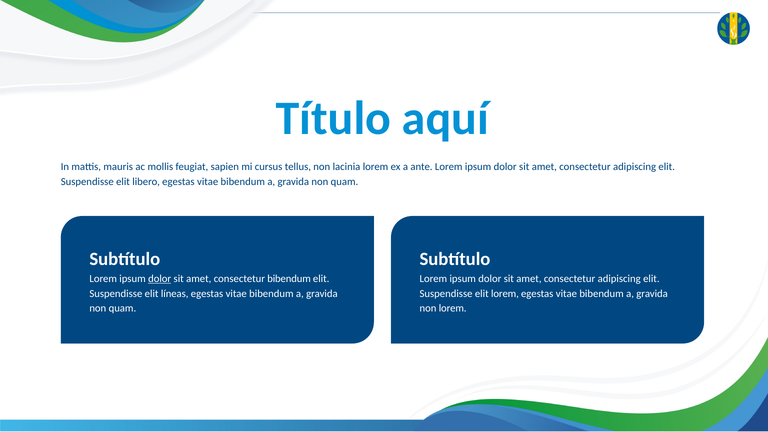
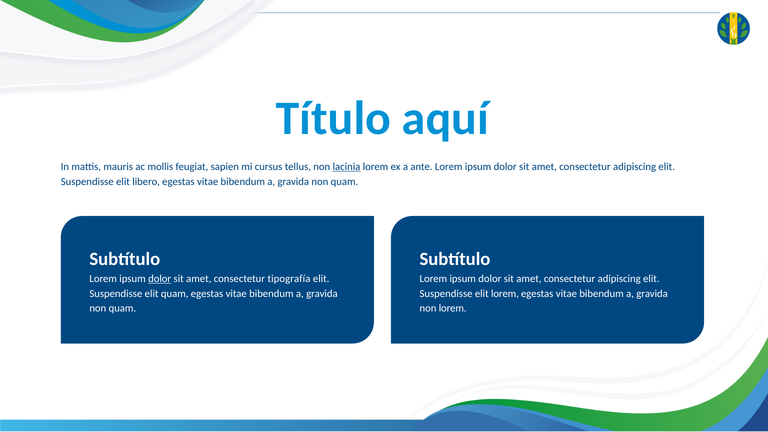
lacinia underline: none -> present (346, 167)
consectetur bibendum: bibendum -> tipografía (289, 279)
elit líneas: líneas -> quam (175, 294)
